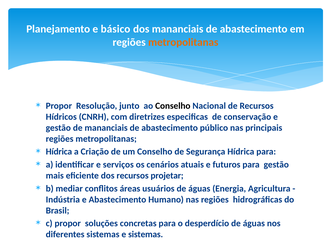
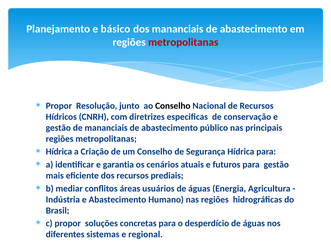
metropolitanas colour: orange -> red (183, 42)
serviços: serviços -> garantia (118, 165)
projetar: projetar -> prediais (167, 176)
e sistemas: sistemas -> regional (146, 235)
